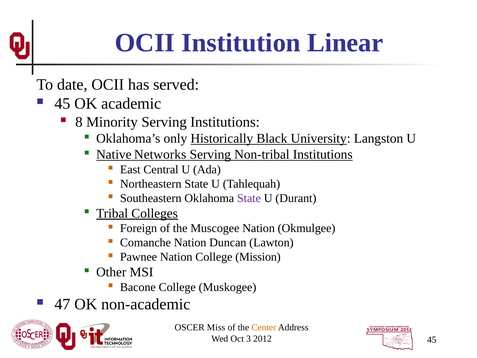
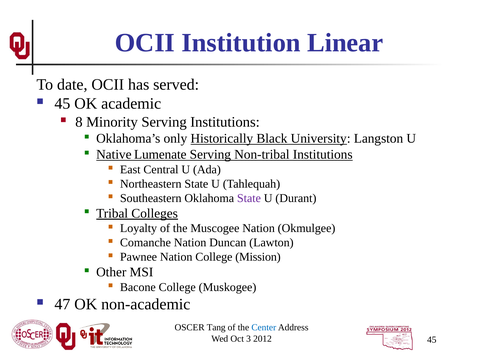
Networks: Networks -> Lumenate (160, 154)
Foreign: Foreign -> Loyalty (139, 228)
Miss: Miss -> Tang (216, 327)
Center colour: orange -> blue (264, 327)
